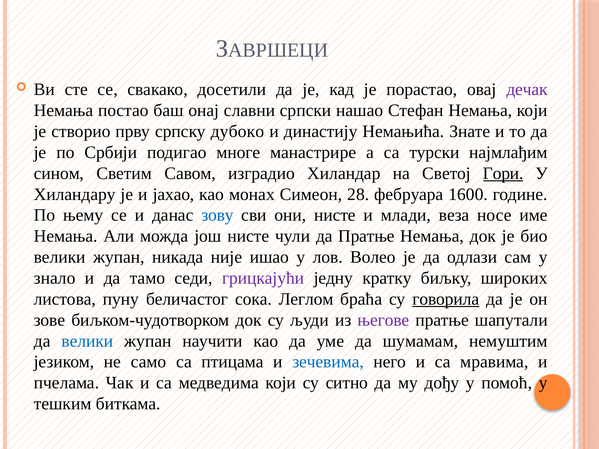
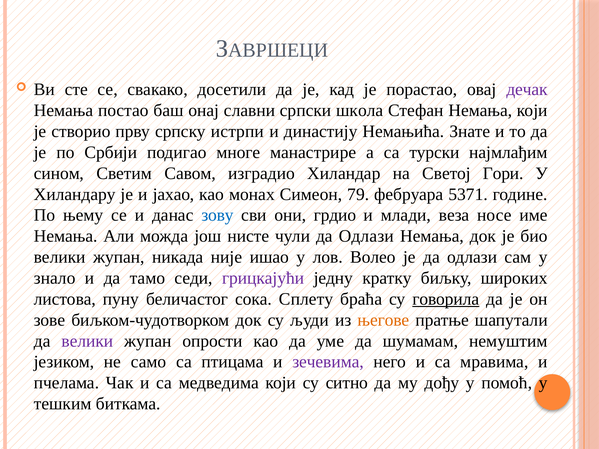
нашао: нашао -> школа (360, 110)
дубоко: дубоко -> истрпи (237, 131)
Гори underline: present -> none (503, 173)
28: 28 -> 79 (358, 194)
1600: 1600 -> 5371 (468, 194)
они нисте: нисте -> грдио (335, 215)
чули да Пратње: Пратње -> Одлази (366, 236)
Леглом: Леглом -> Сплету (306, 299)
његове colour: purple -> orange (383, 320)
велики colour: blue -> purple (87, 341)
научити: научити -> опрости (212, 341)
зечевима colour: blue -> purple (328, 362)
